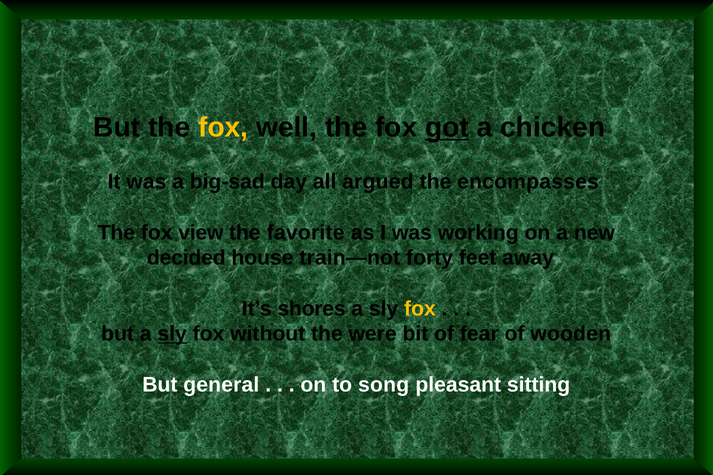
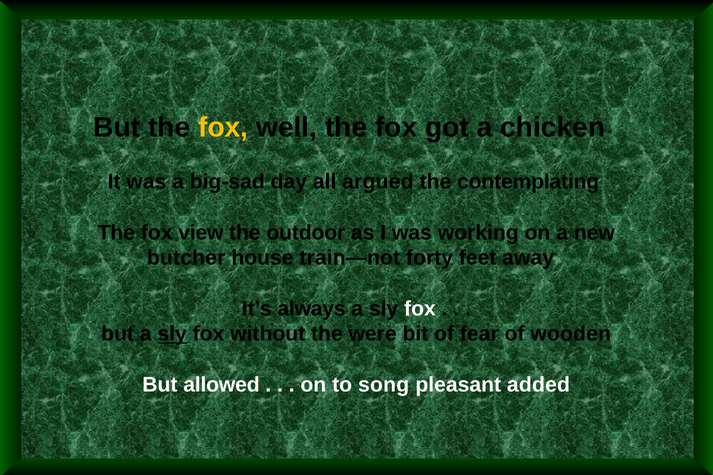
got underline: present -> none (447, 128)
encompasses: encompasses -> contemplating (528, 182)
favorite: favorite -> outdoor (306, 233)
decided: decided -> butcher (186, 258)
shores: shores -> always (312, 309)
fox colour: yellow -> white (420, 309)
general: general -> allowed (221, 385)
sitting: sitting -> added (538, 385)
